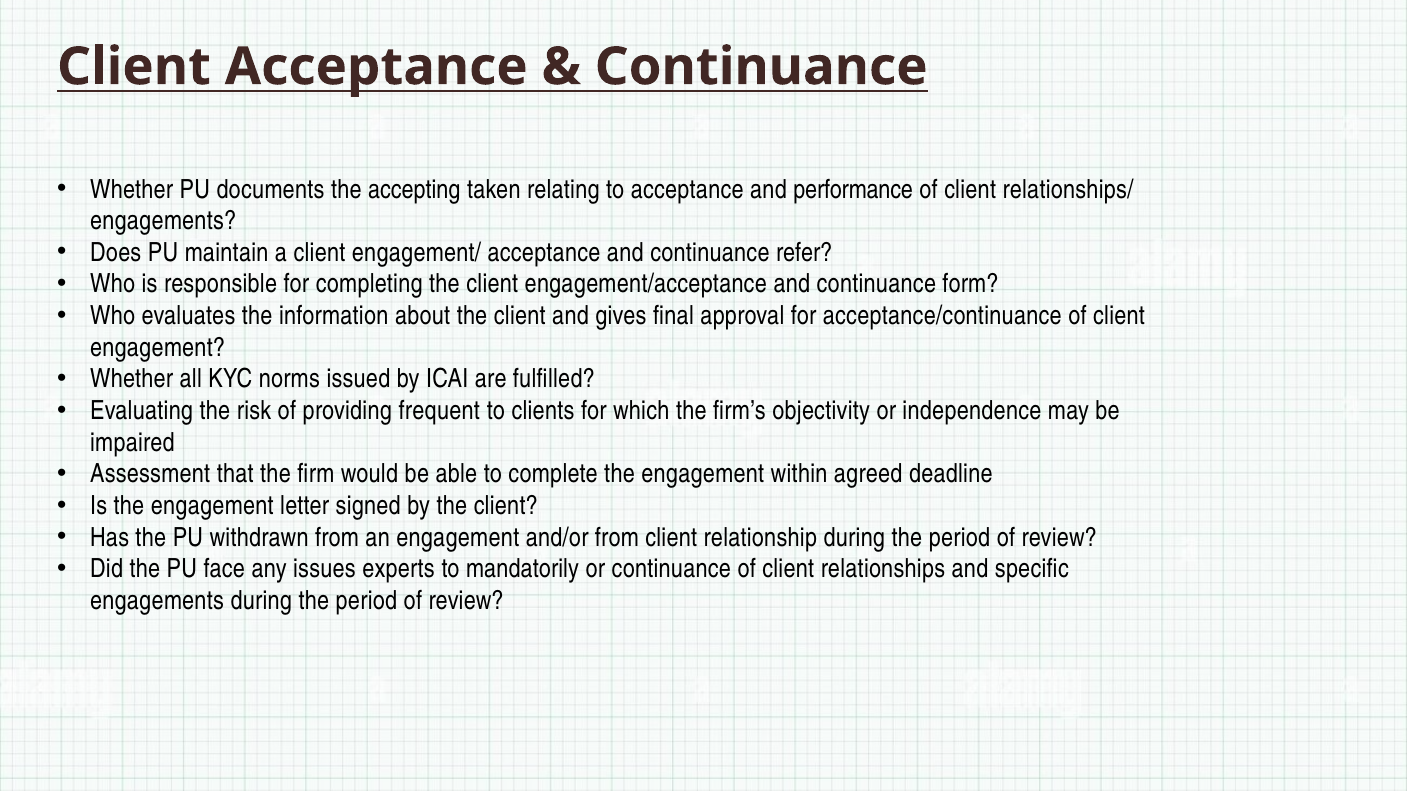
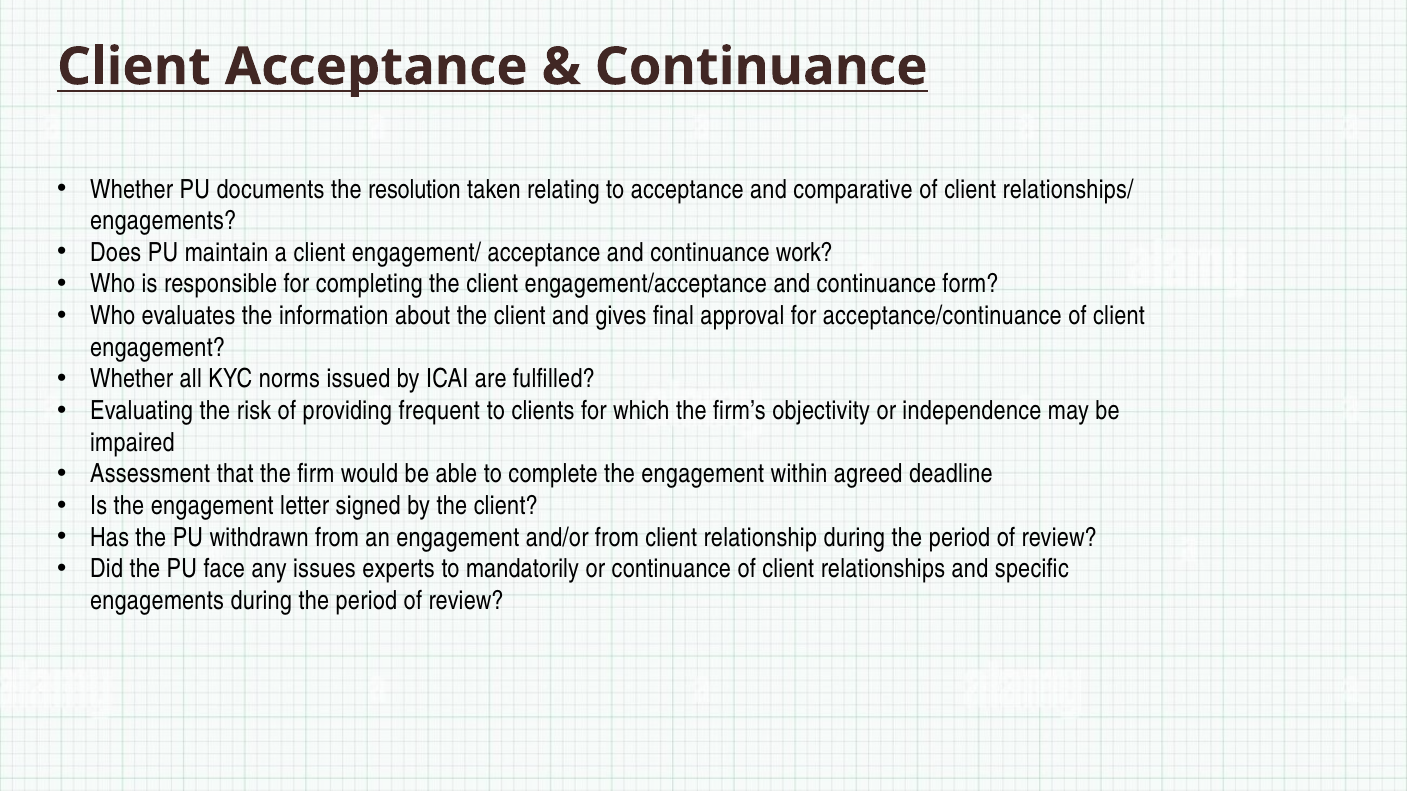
accepting: accepting -> resolution (414, 189)
performance: performance -> comparative (853, 189)
refer: refer -> work (804, 253)
